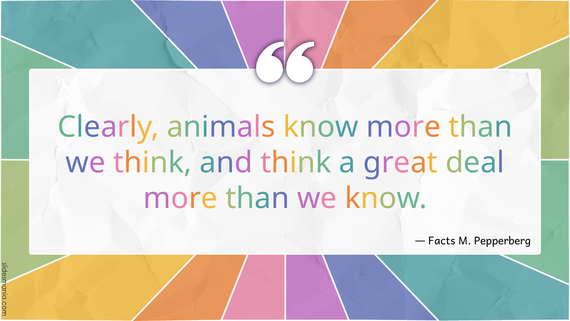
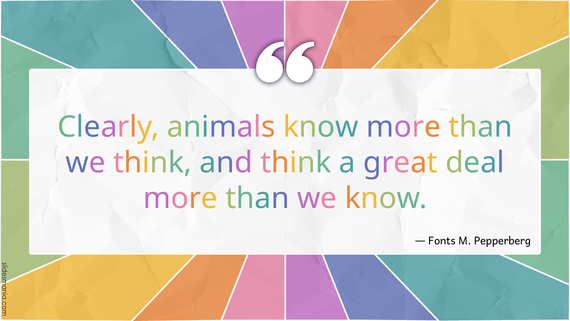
Facts: Facts -> Fonts (442, 241)
